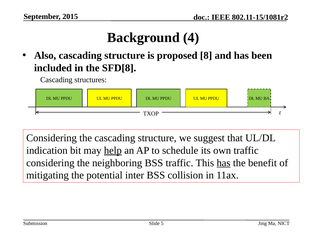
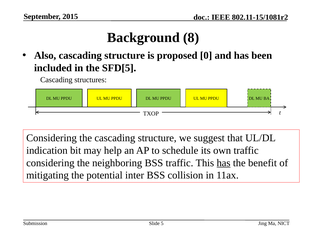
4: 4 -> 8 (191, 38)
8: 8 -> 0 (206, 55)
SFD[8: SFD[8 -> SFD[5 (119, 68)
help underline: present -> none (113, 150)
